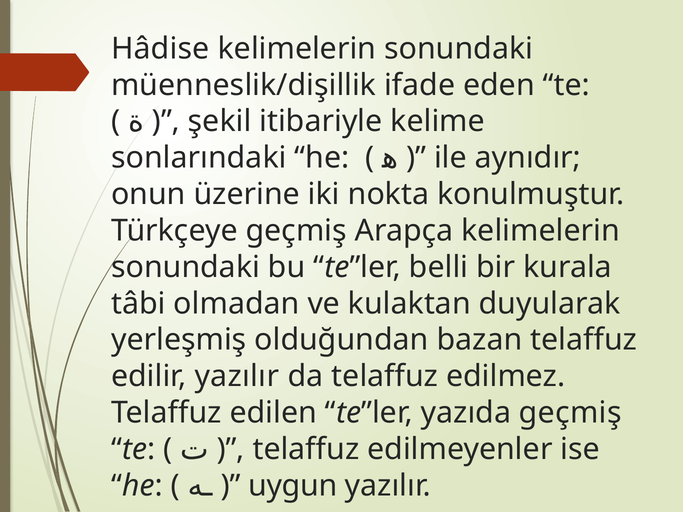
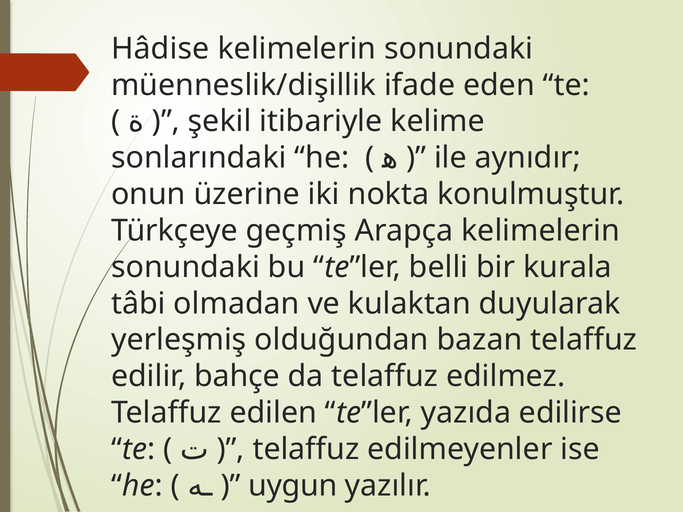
edilir yazılır: yazılır -> bahçe (237, 377)
yazıda geçmiş: geçmiş -> edilirse (570, 413)
